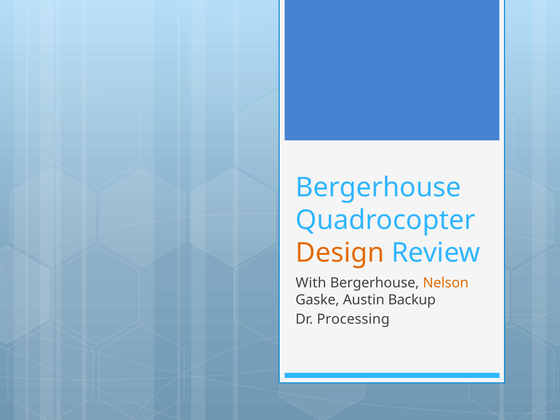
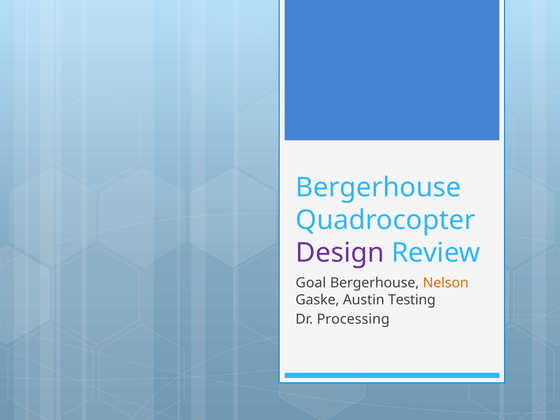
Design colour: orange -> purple (340, 253)
With: With -> Goal (311, 283)
Backup: Backup -> Testing (412, 300)
